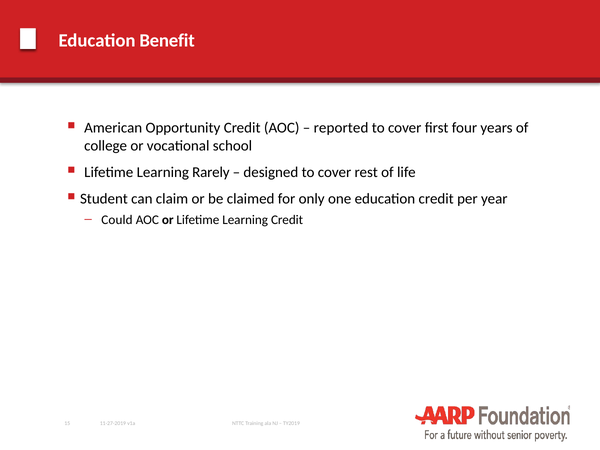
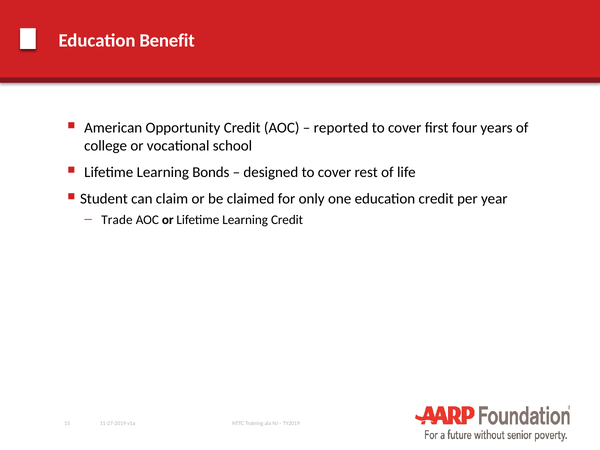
Rarely: Rarely -> Bonds (211, 172)
Could: Could -> Trade (117, 220)
